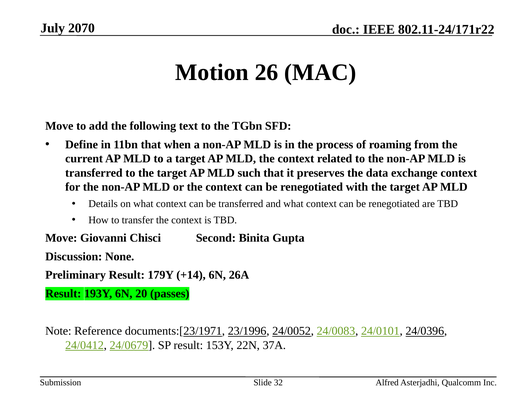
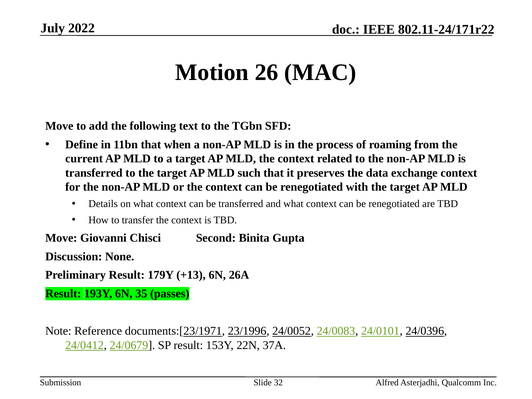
2070: 2070 -> 2022 (81, 28)
+14: +14 -> +13 (191, 275)
20: 20 -> 35 (141, 294)
